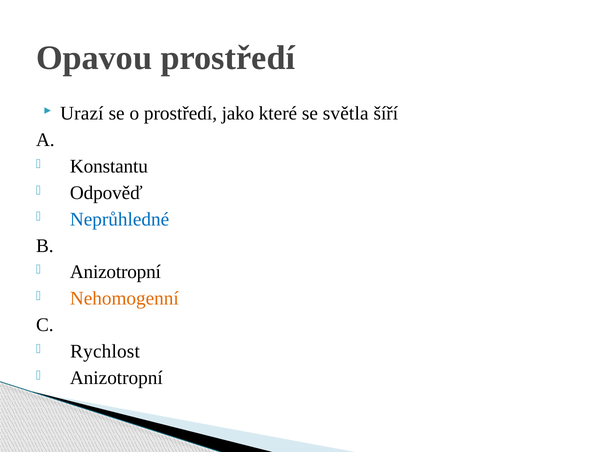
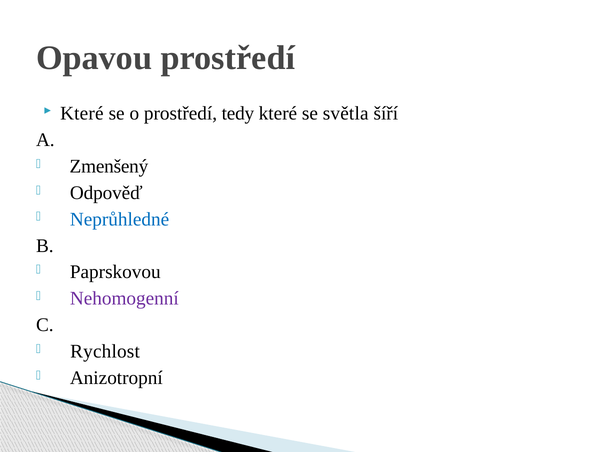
Urazí: Urazí -> Které (82, 113)
jako: jako -> tedy (238, 113)
Konstantu: Konstantu -> Zmenšený (109, 166)
Anizotropní: Anizotropní -> Paprskovou (115, 272)
Nehomogenní colour: orange -> purple (124, 298)
